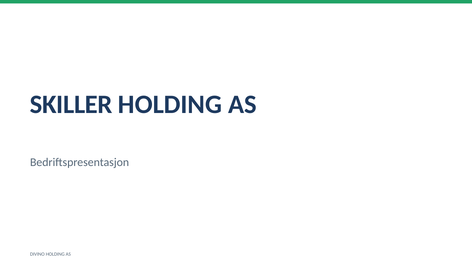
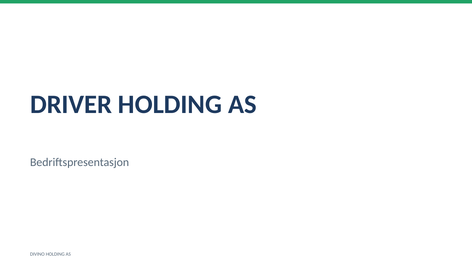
SKILLER: SKILLER -> DRIVER (71, 105)
